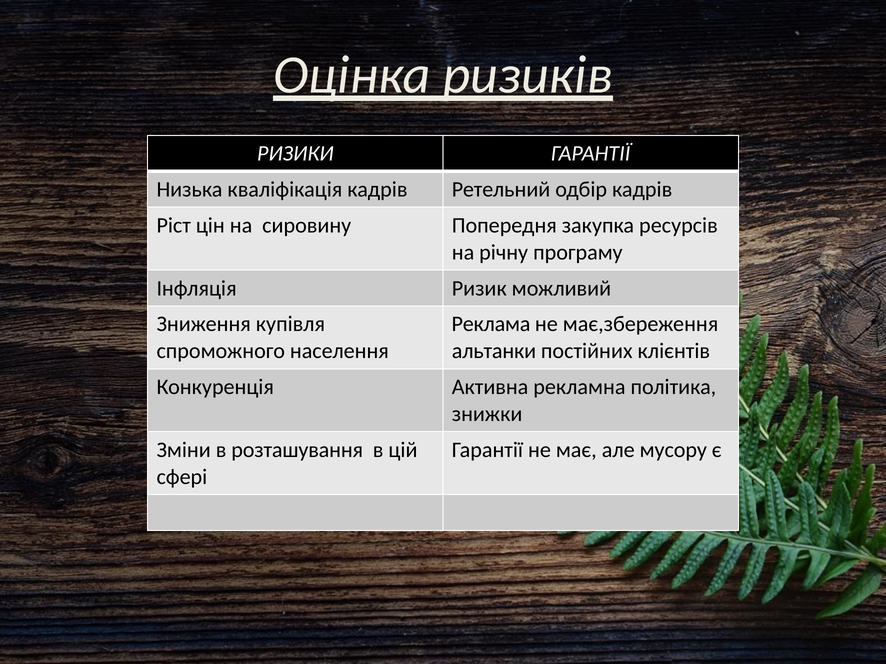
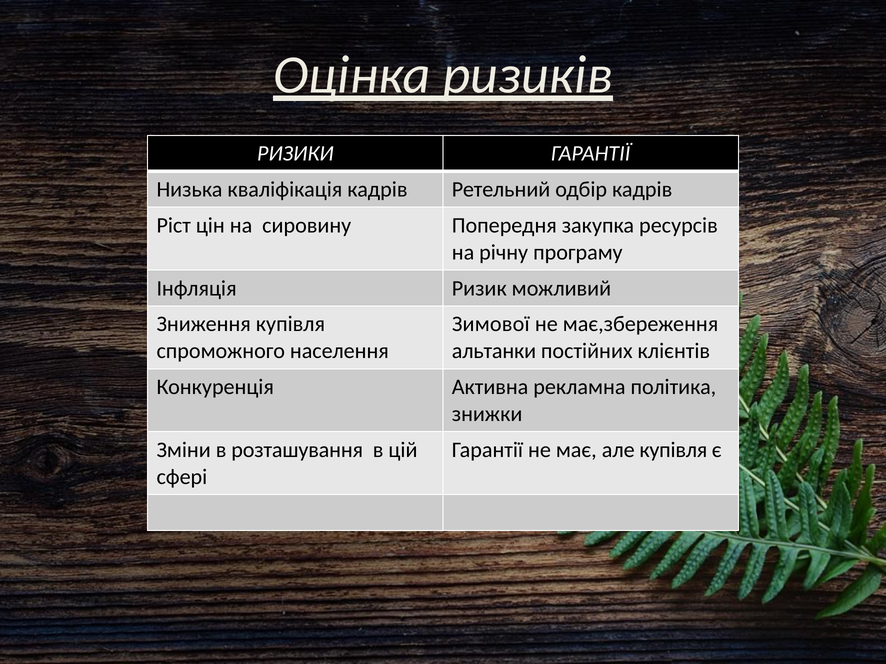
Реклама: Реклама -> Зимової (491, 324)
але мусору: мусору -> купівля (673, 450)
